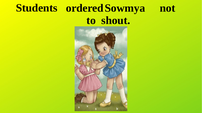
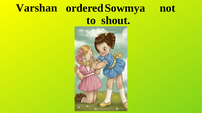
Students: Students -> Varshan (37, 8)
